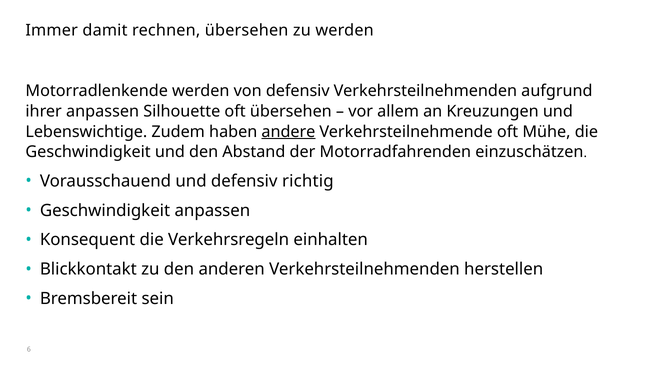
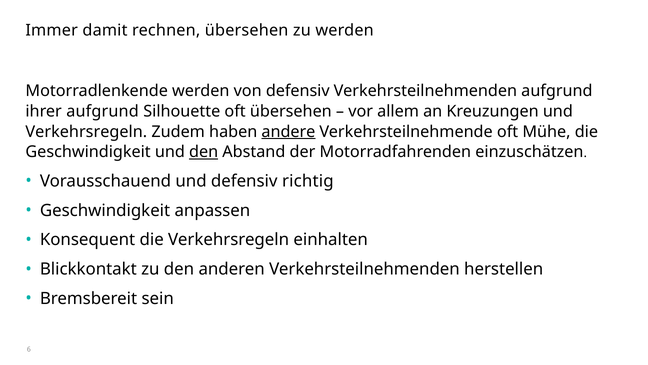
ihrer anpassen: anpassen -> aufgrund (103, 111)
Lebenswichtige: Lebenswichtige -> Verkehrsregeln (86, 132)
den underline: none -> present (204, 152)
